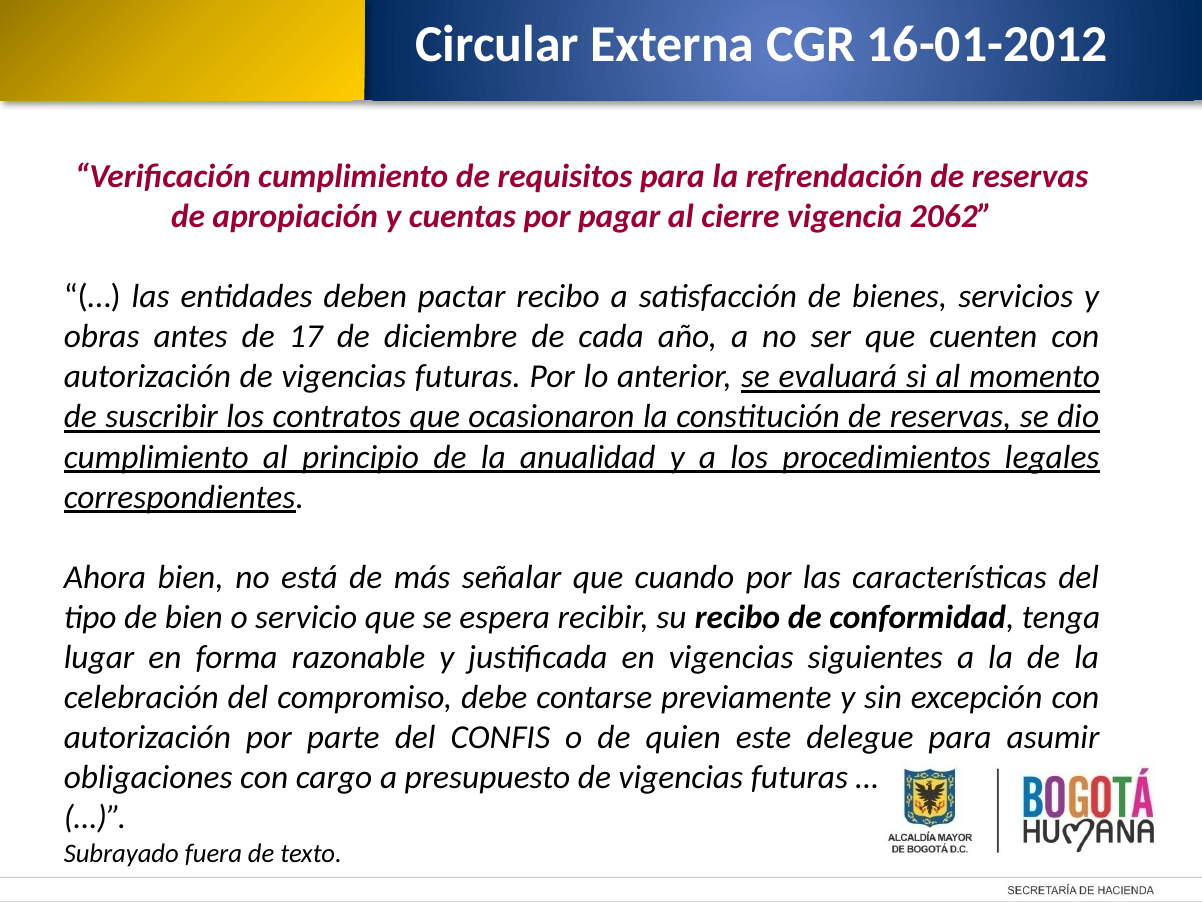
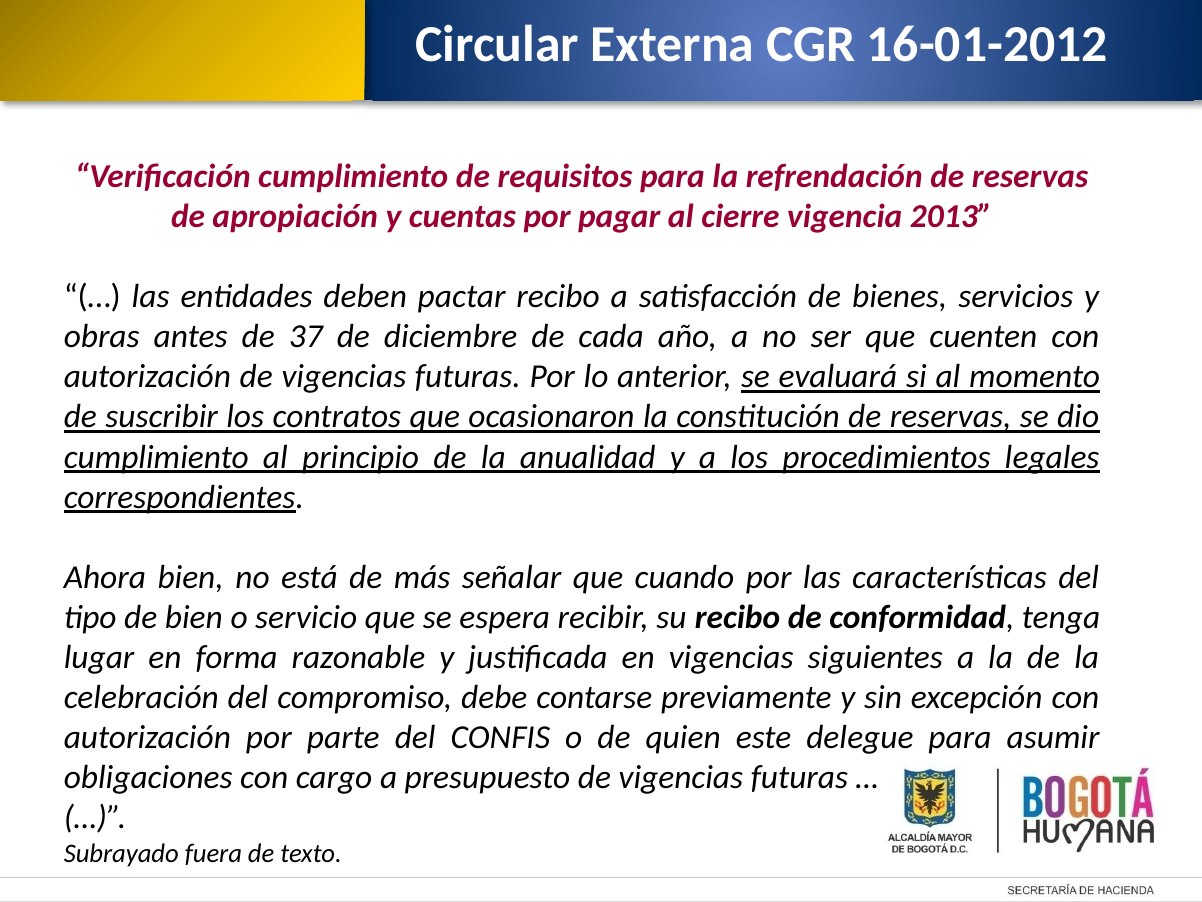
2062: 2062 -> 2013 (951, 216)
17: 17 -> 37 (306, 337)
